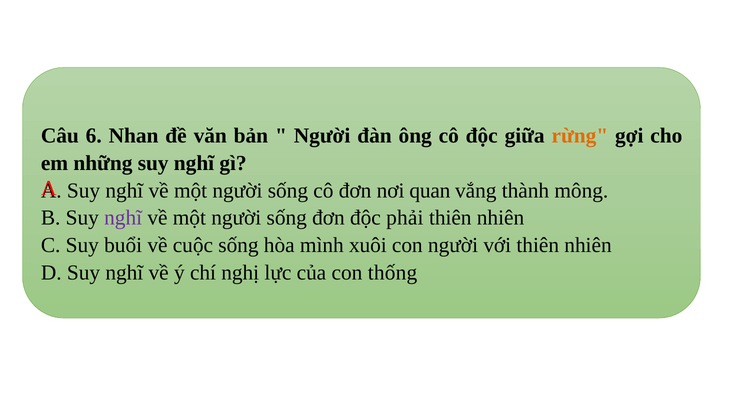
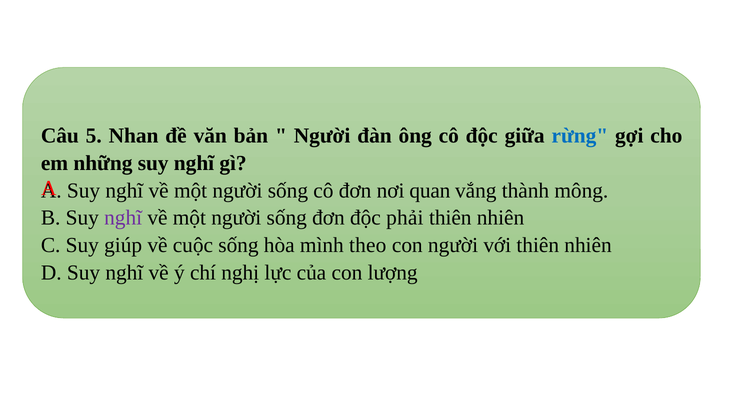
6: 6 -> 5 (94, 135)
rừng colour: orange -> blue (580, 135)
buổi: buổi -> giúp (123, 245)
xuôi: xuôi -> theo (368, 245)
thống: thống -> lượng (393, 273)
